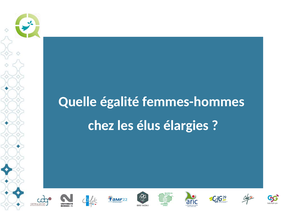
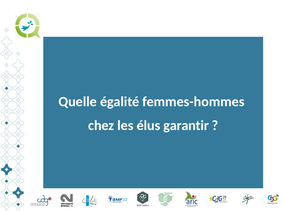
élargies: élargies -> garantir (186, 126)
